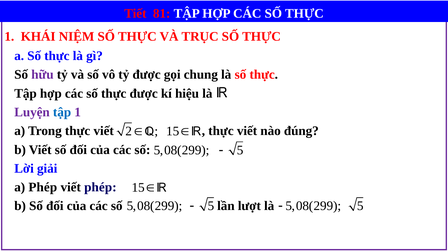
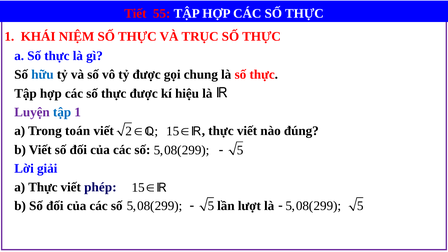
81: 81 -> 55 (162, 13)
hữu colour: purple -> blue (42, 75)
Trong thực: thực -> toán (78, 131)
a Phép: Phép -> Thực (43, 187)
